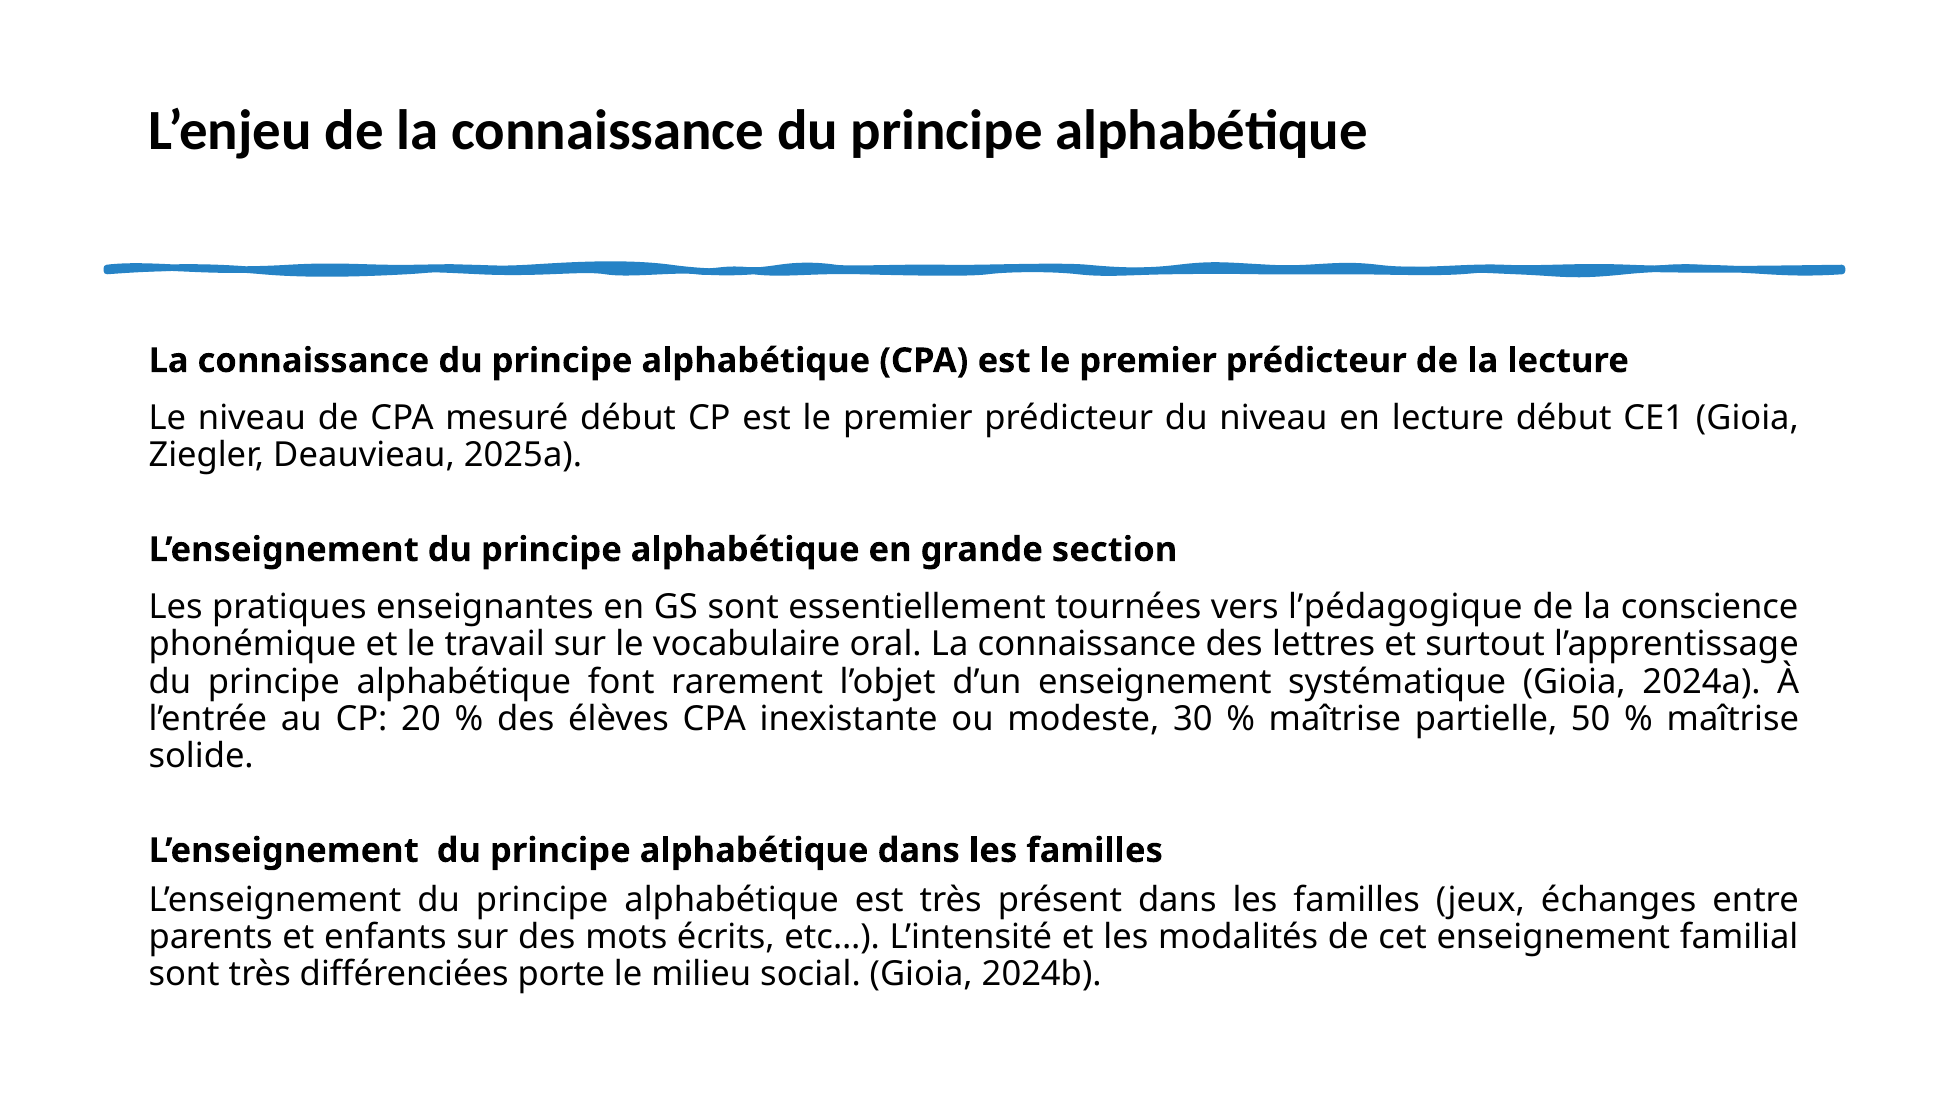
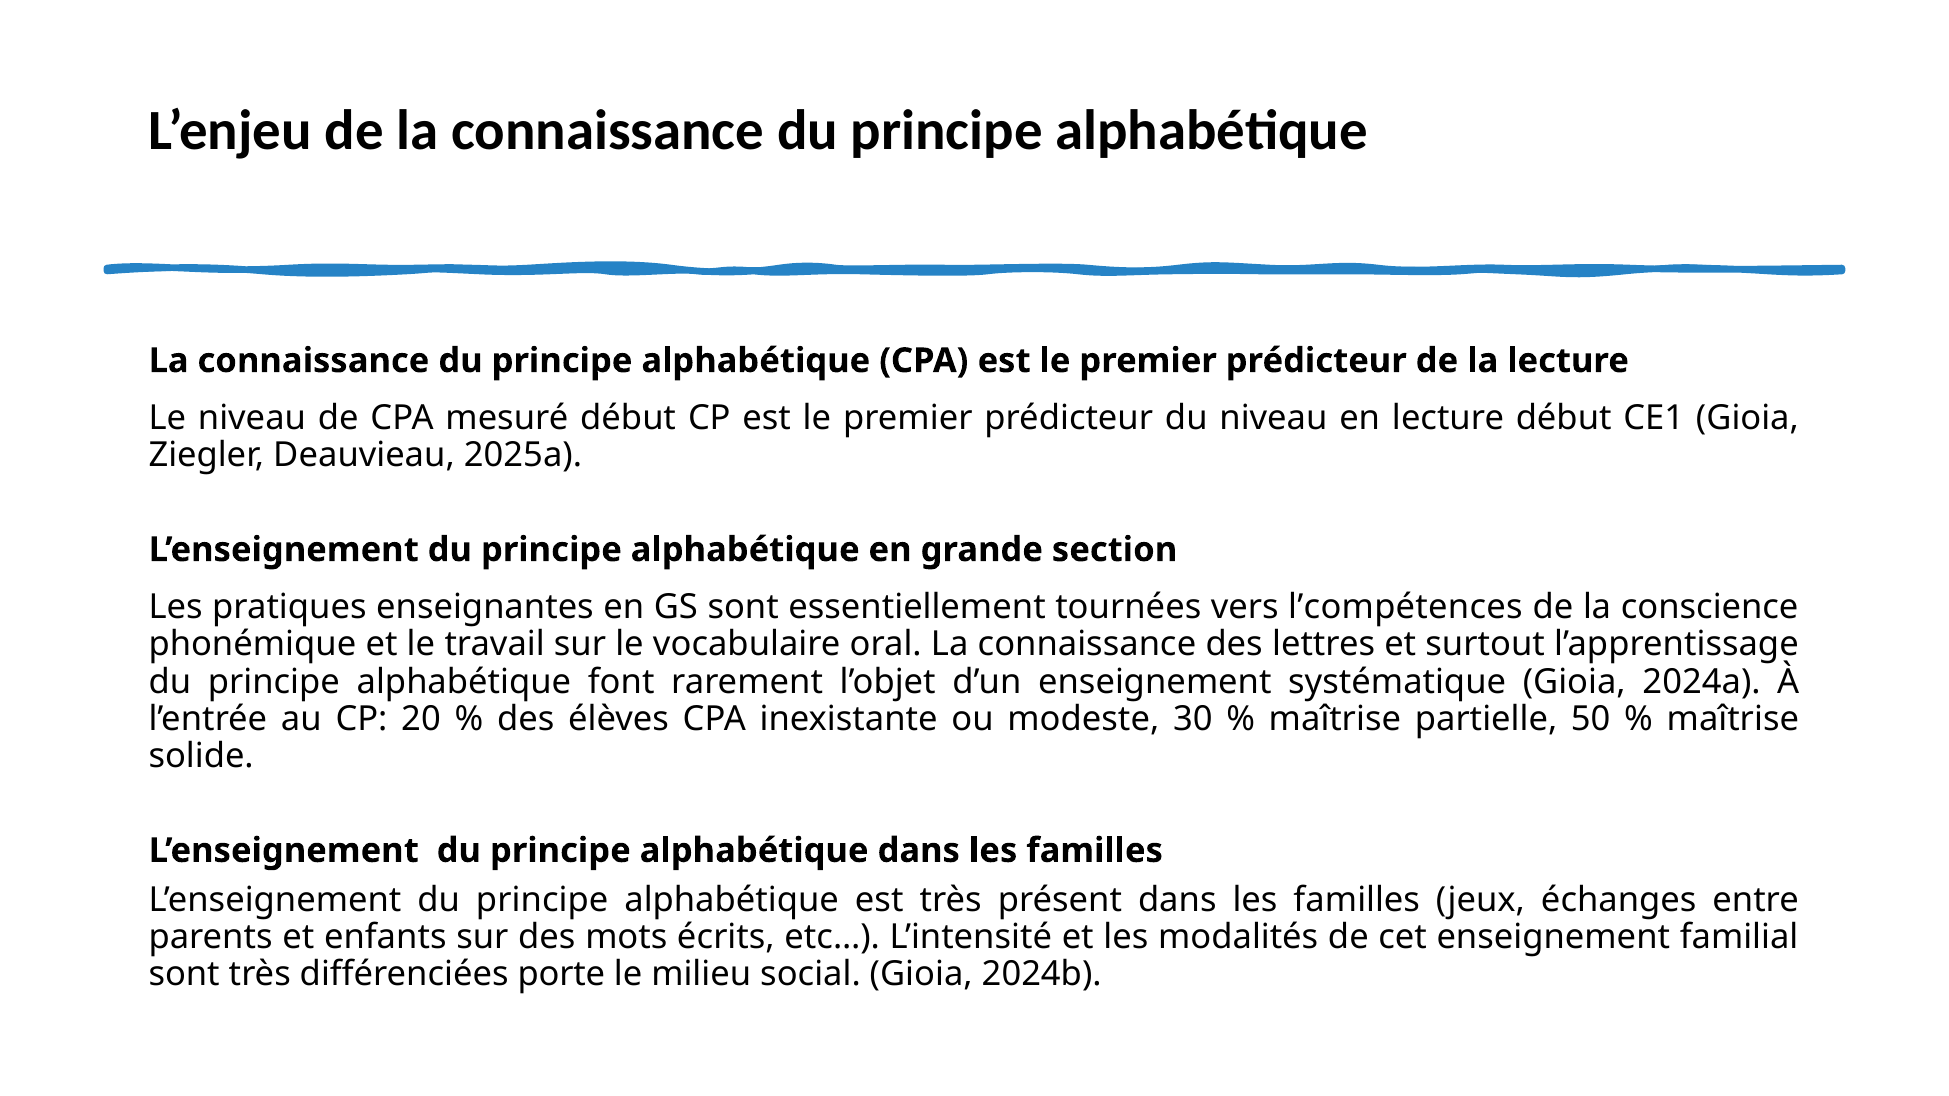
l’pédagogique: l’pédagogique -> l’compétences (1405, 607)
